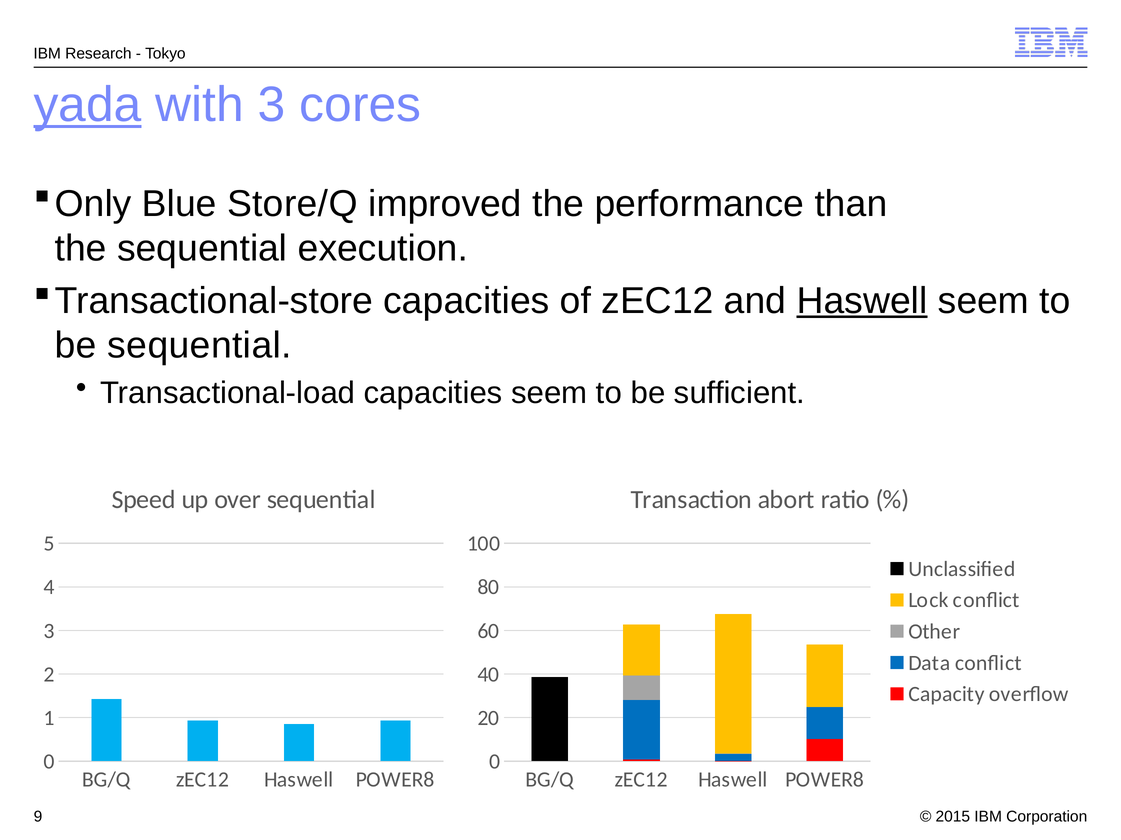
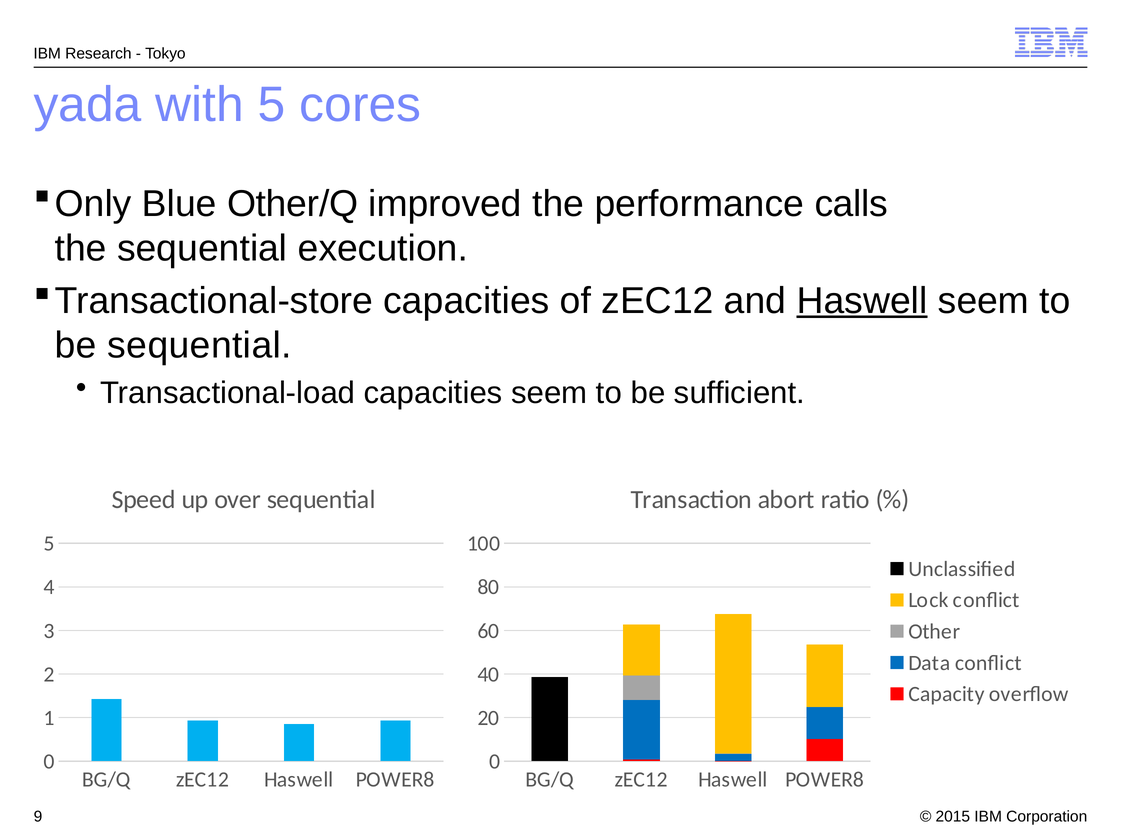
yada underline: present -> none (88, 105)
with 3: 3 -> 5 (272, 105)
Store/Q: Store/Q -> Other/Q (293, 204)
than: than -> calls (851, 204)
